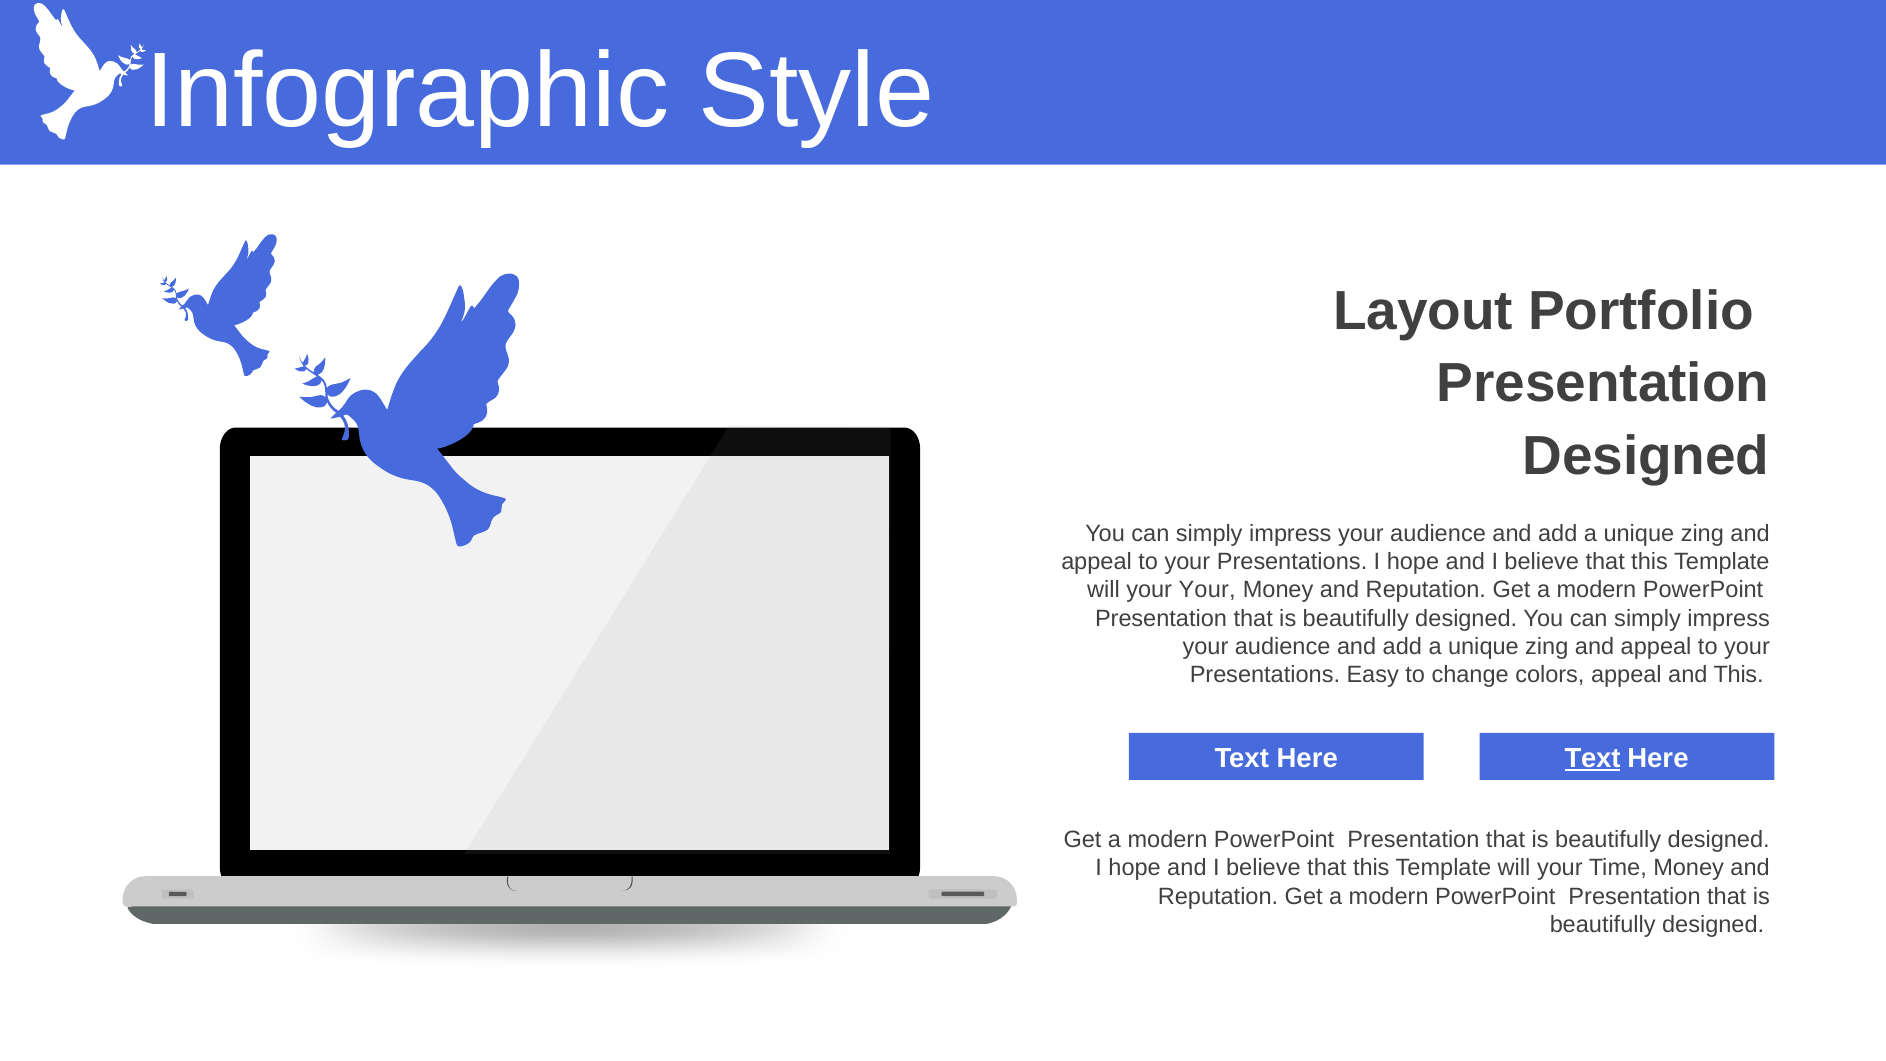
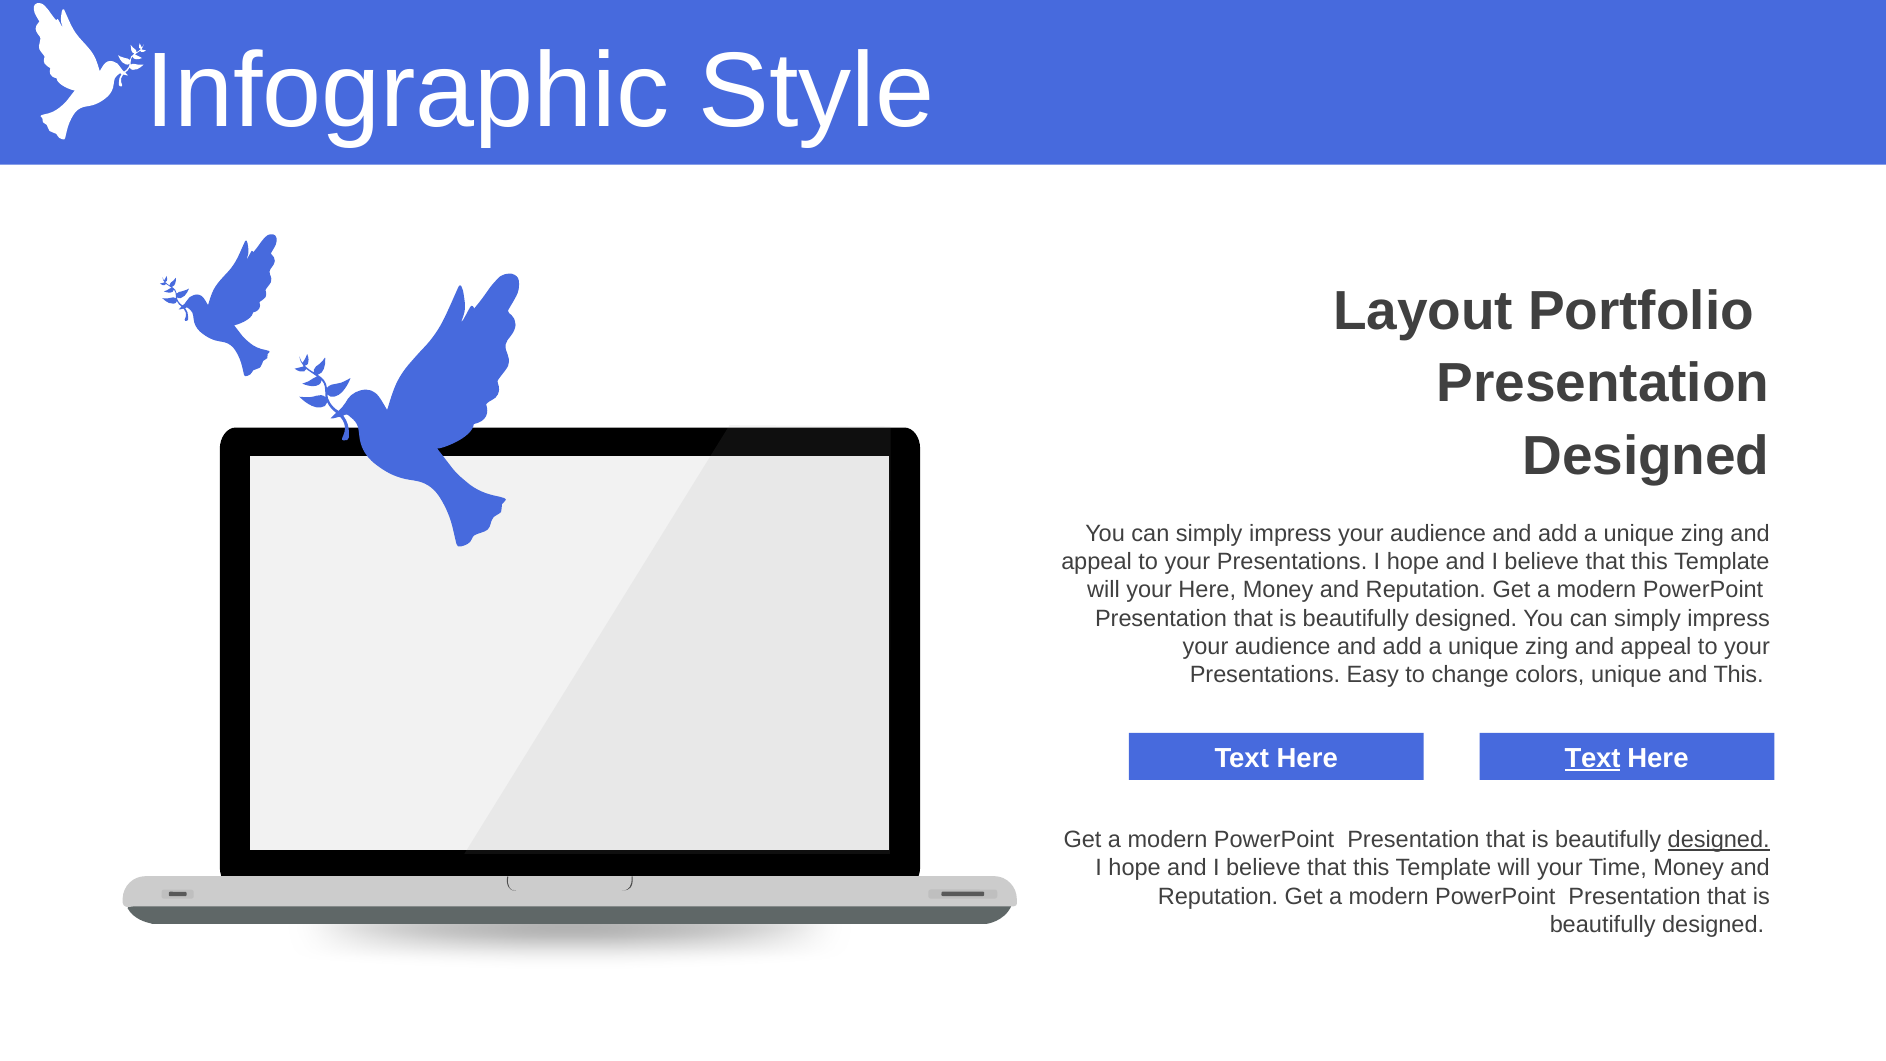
your Your: Your -> Here (1207, 590)
colors appeal: appeal -> unique (1626, 675)
designed underline: none -> present (1719, 840)
